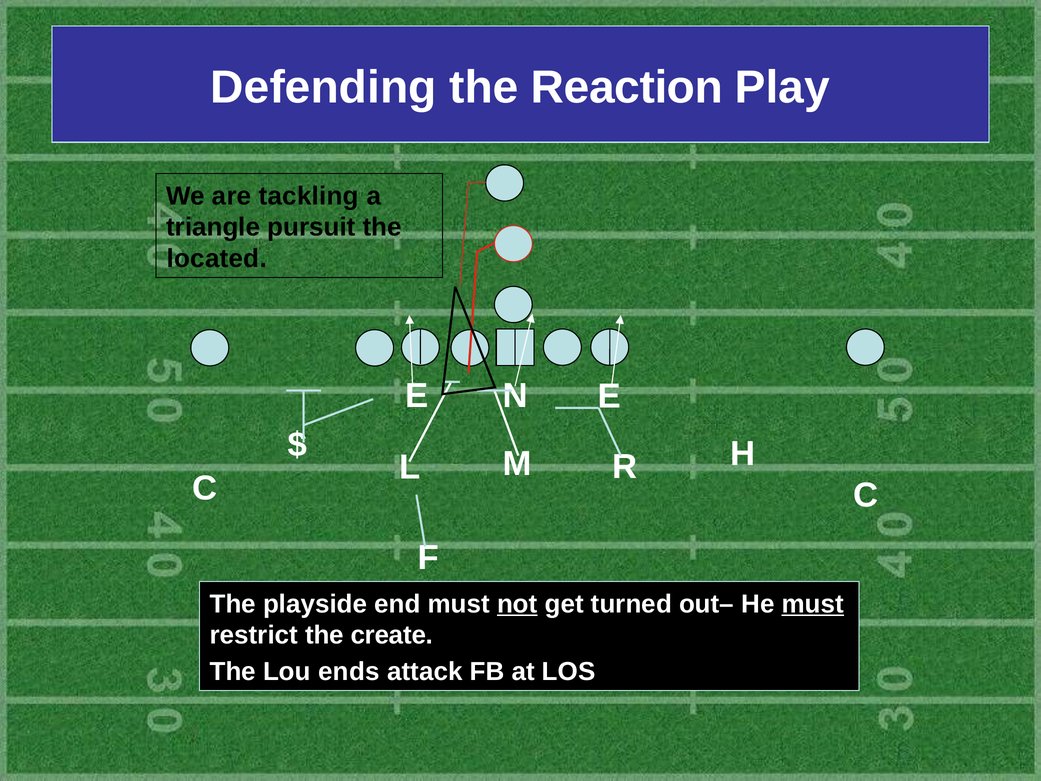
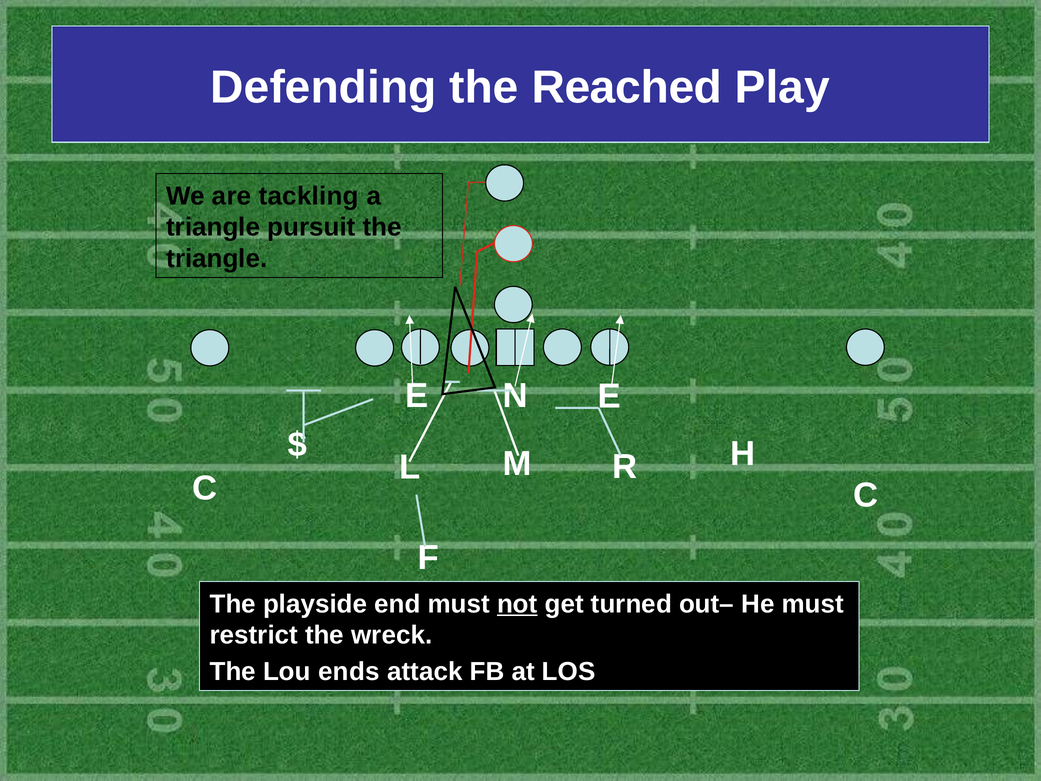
Reaction: Reaction -> Reached (627, 87)
located: located -> triangle (217, 258)
must underline: present -> none (813, 604)
create: create -> wreck (392, 635)
